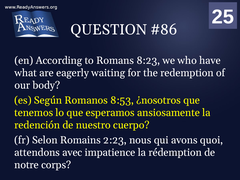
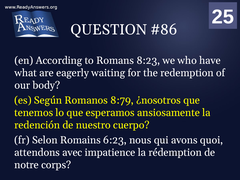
8:53: 8:53 -> 8:79 (122, 100)
2:23: 2:23 -> 6:23 (115, 140)
